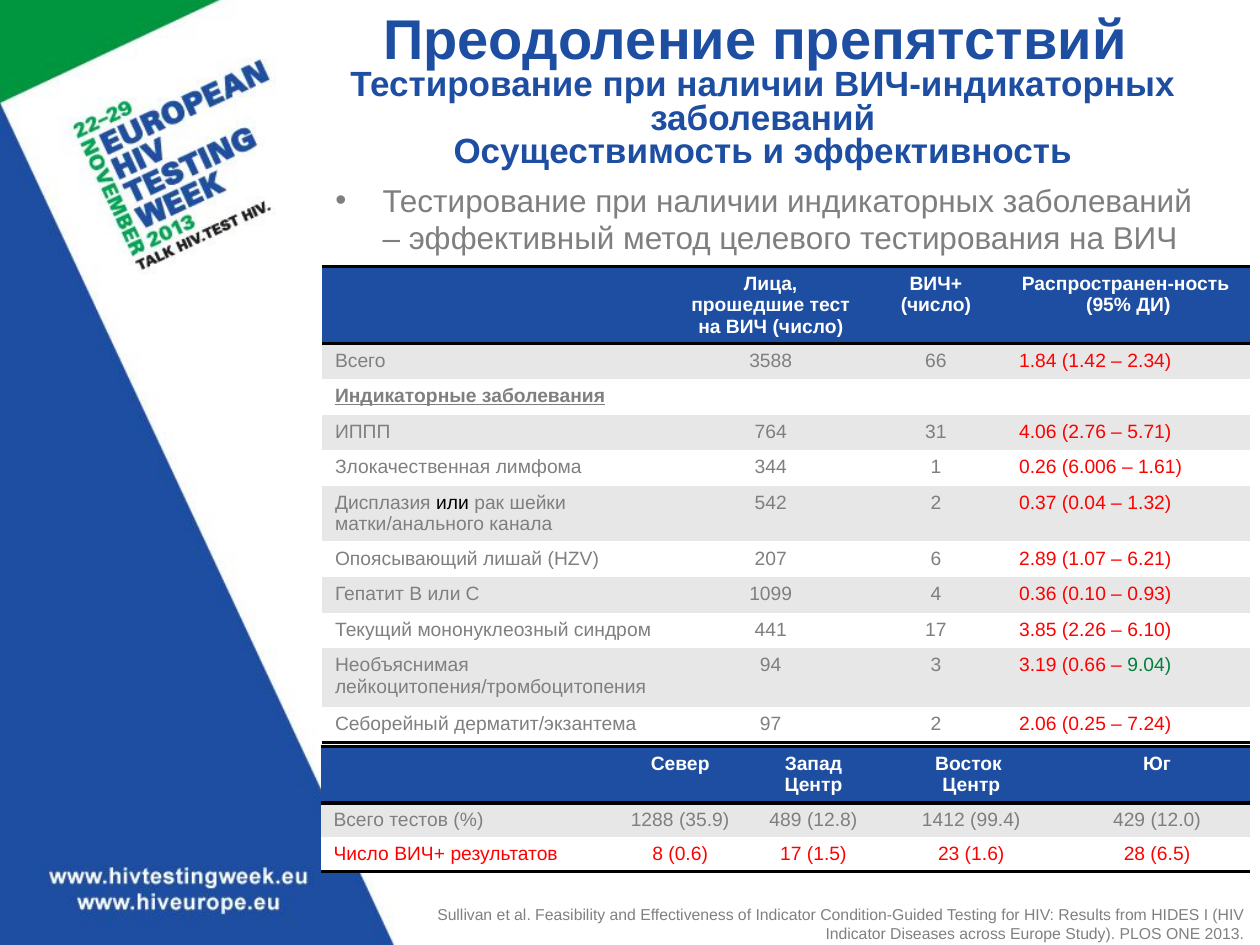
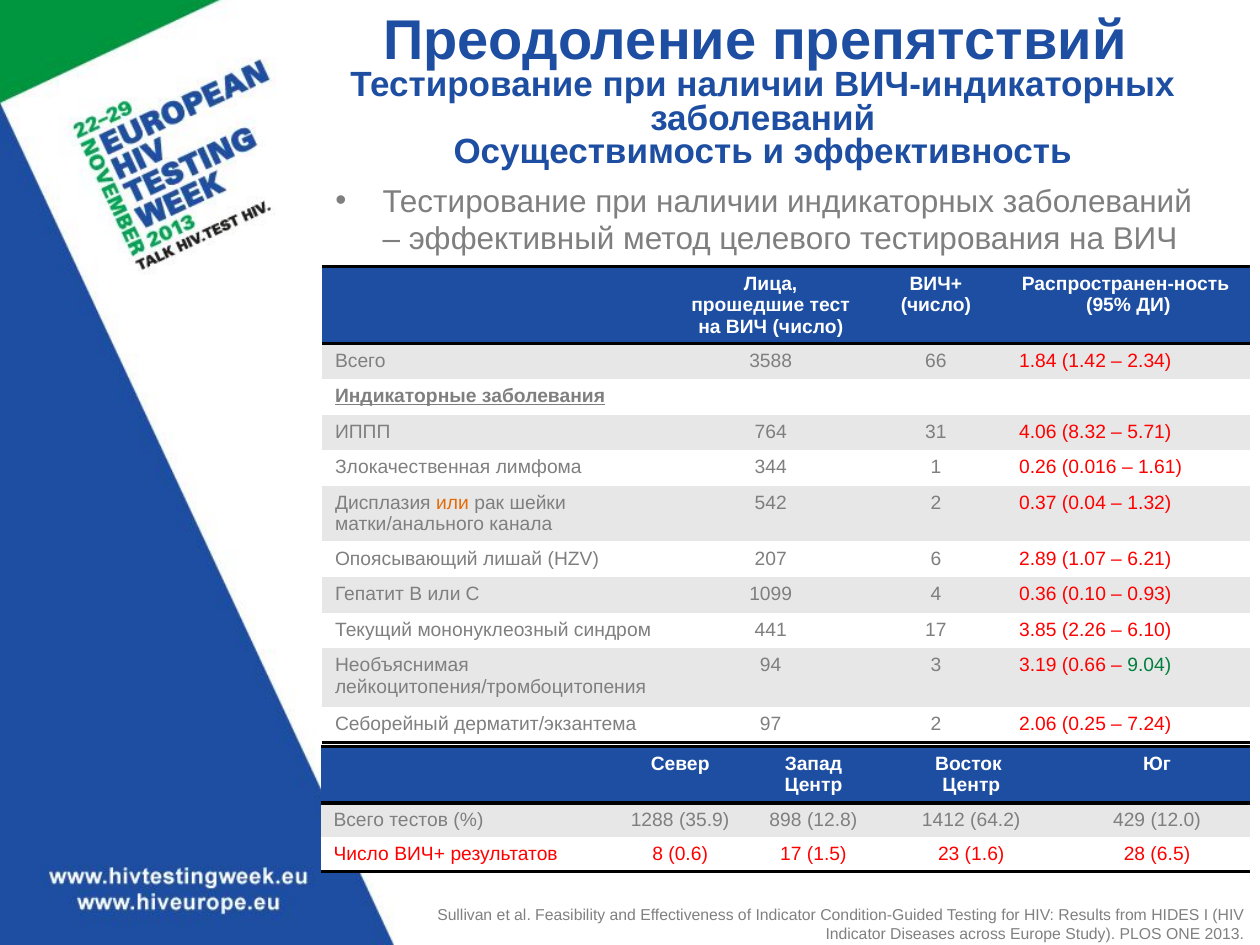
2.76: 2.76 -> 8.32 (1084, 432)
6.006: 6.006 -> 0.016 (1089, 468)
или colour: black -> orange (453, 503)
489: 489 -> 898 (786, 820)
99.4: 99.4 -> 64.2 (995, 820)
